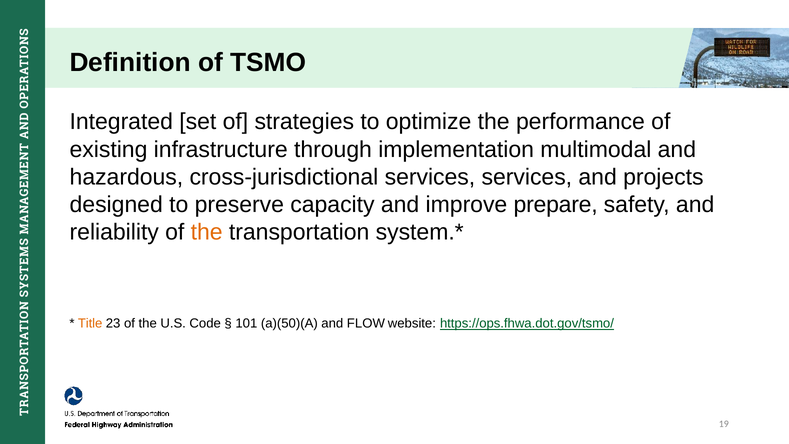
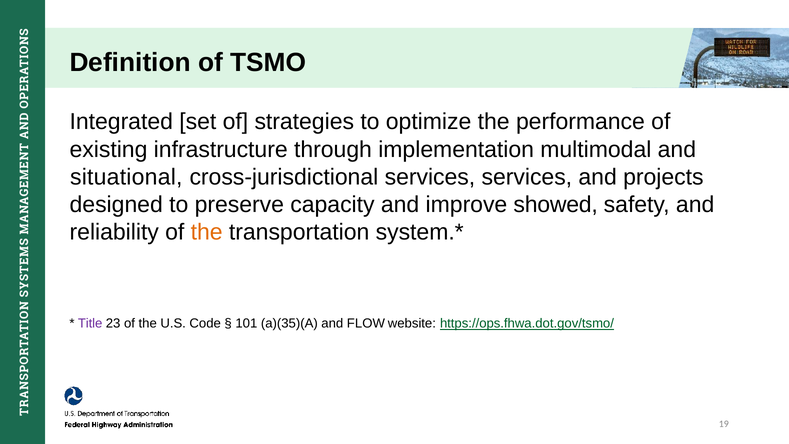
hazardous: hazardous -> situational (126, 177)
prepare: prepare -> showed (556, 205)
Title colour: orange -> purple (90, 323)
a)(50)(A: a)(50)(A -> a)(35)(A (289, 323)
